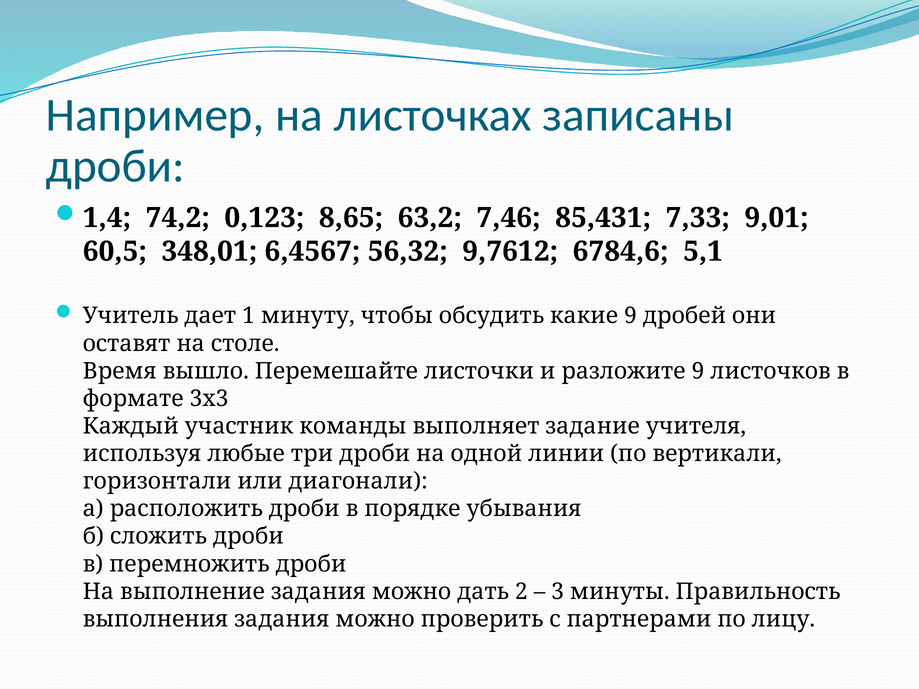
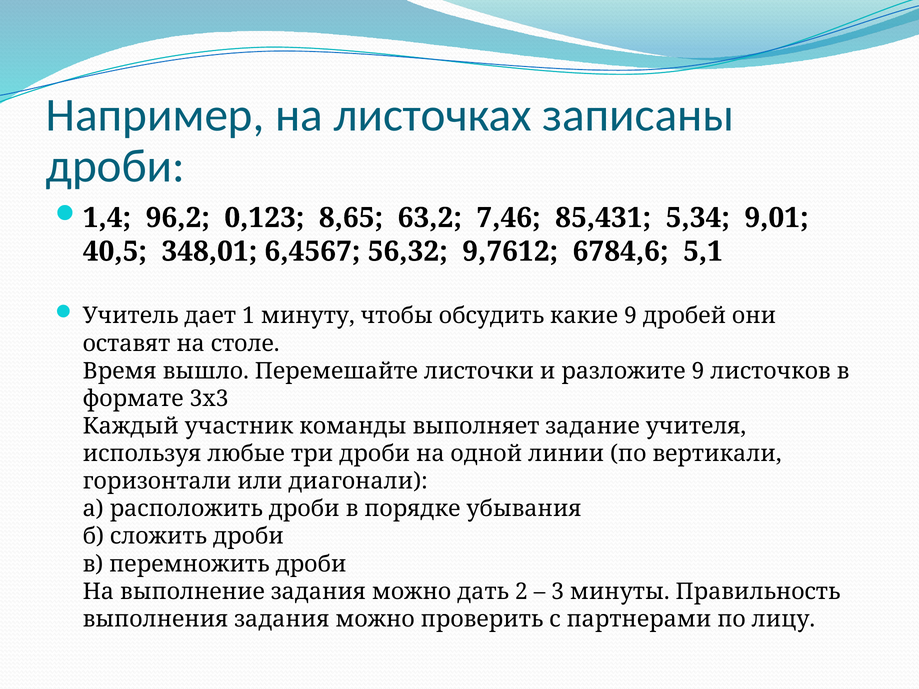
74,2: 74,2 -> 96,2 (178, 218)
7,33: 7,33 -> 5,34 (698, 218)
60,5: 60,5 -> 40,5 (115, 252)
